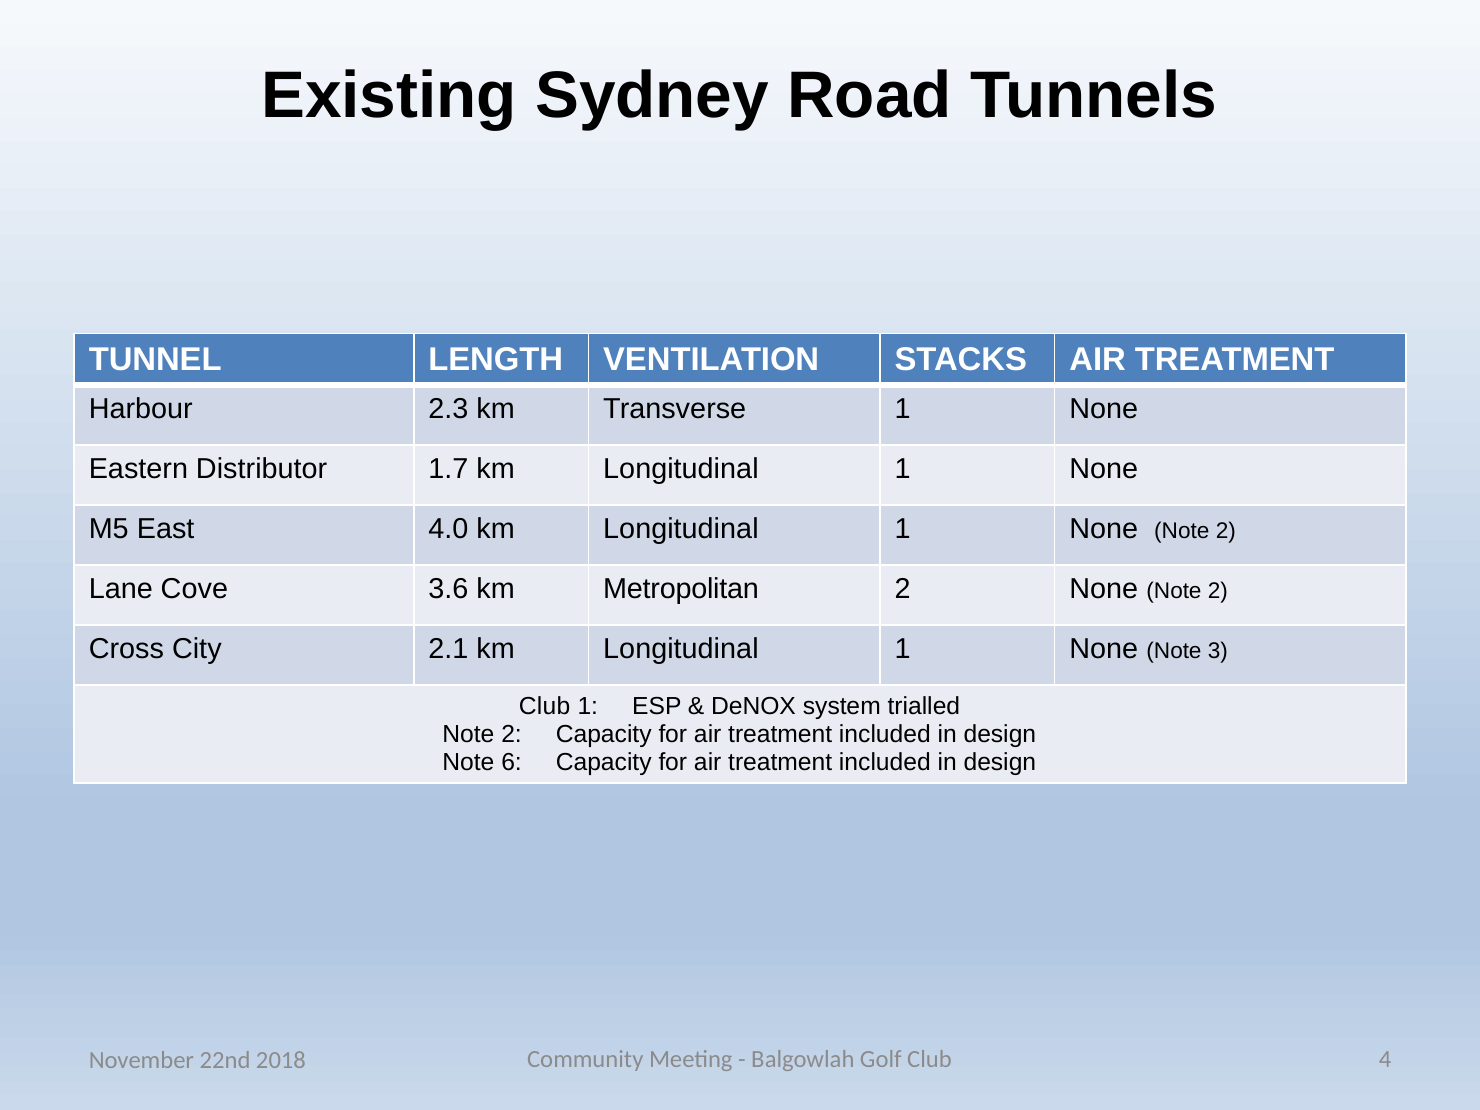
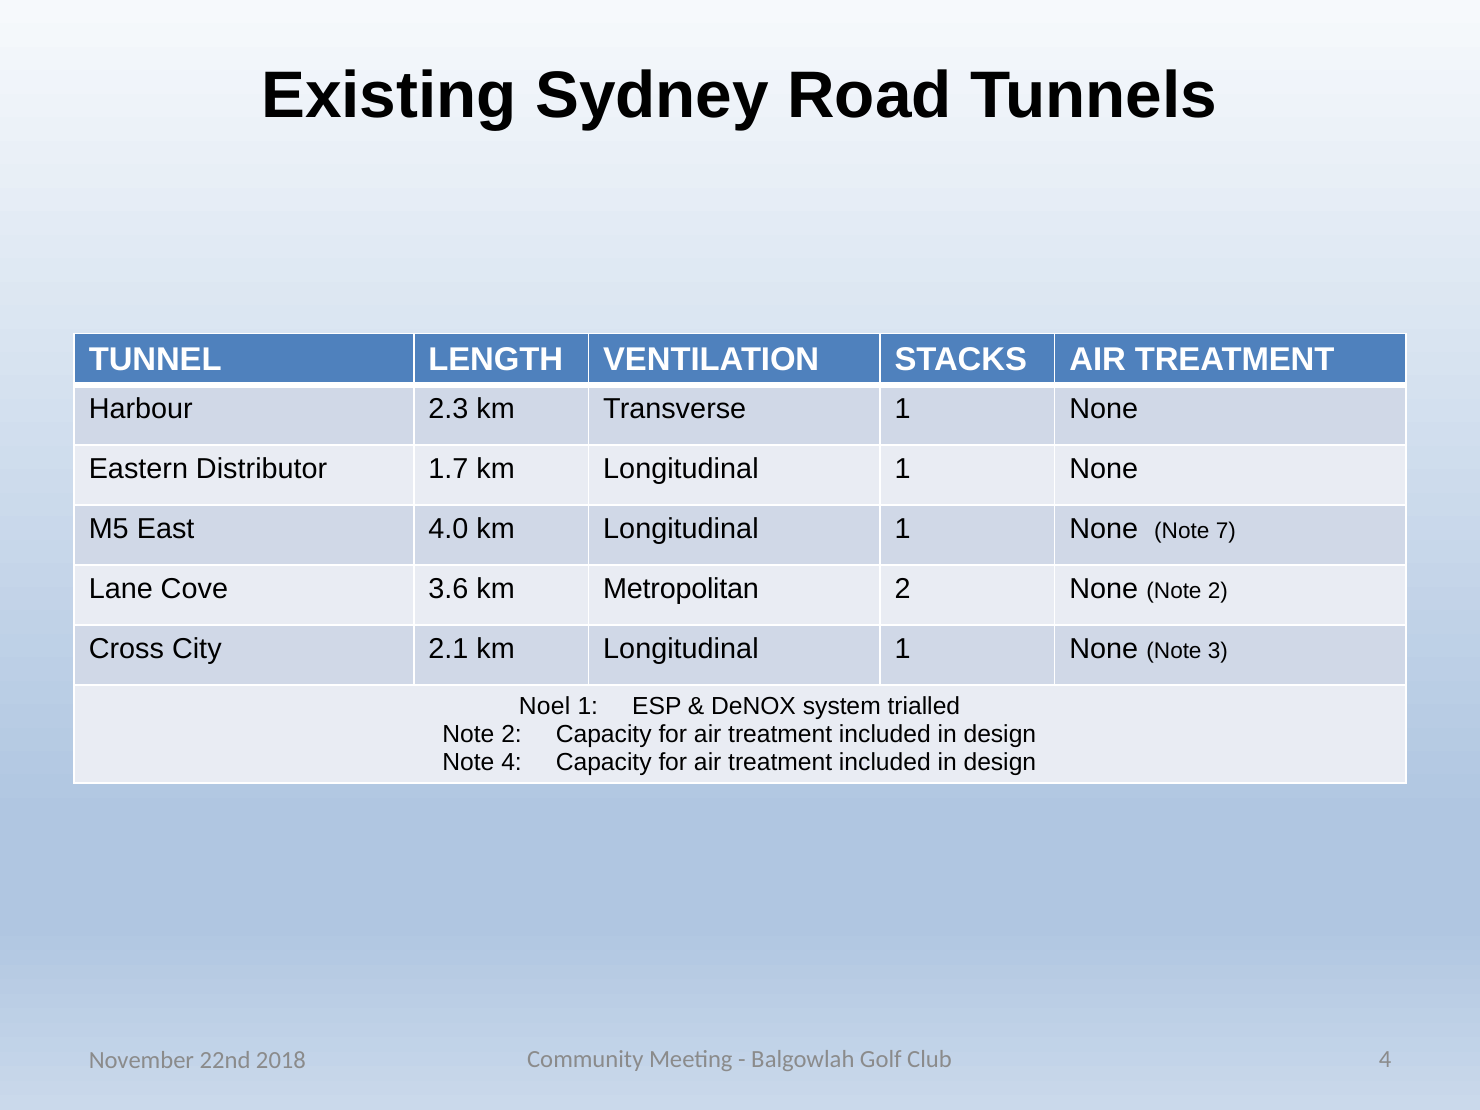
1 None Note 2: 2 -> 7 (1226, 531)
Club: Club -> Noel (545, 707)
Note 6: 6 -> 4 (512, 762)
